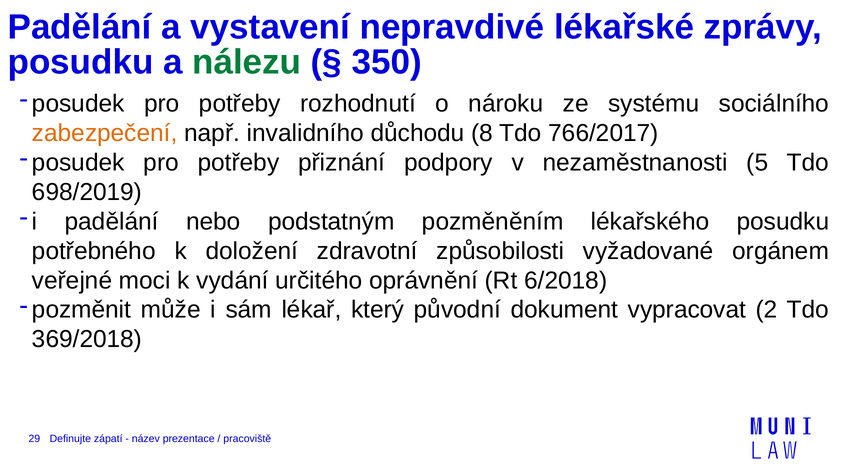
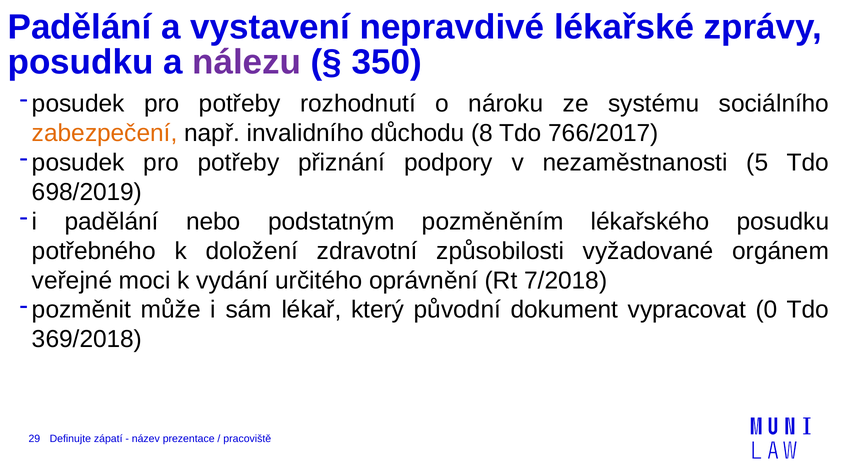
nálezu colour: green -> purple (247, 62)
6/2018: 6/2018 -> 7/2018 (566, 280)
2: 2 -> 0 (767, 310)
